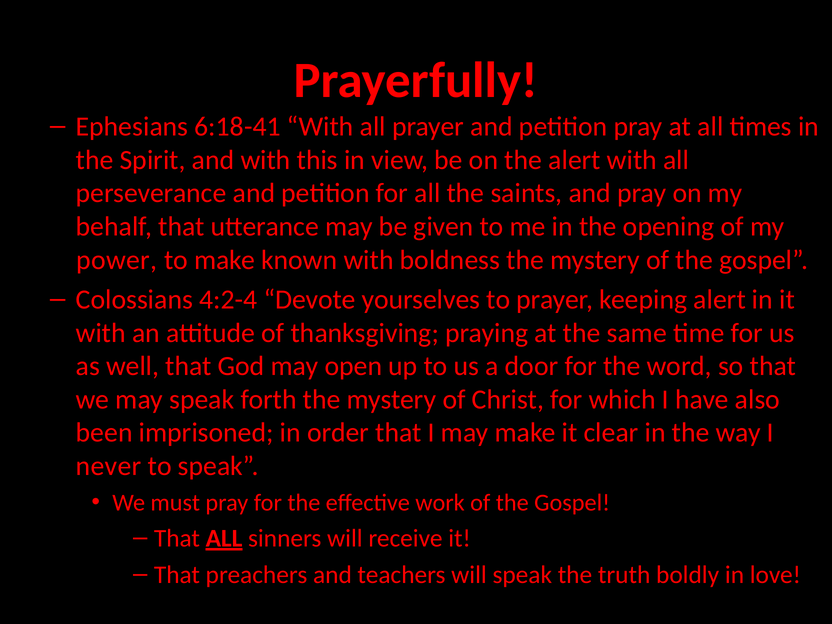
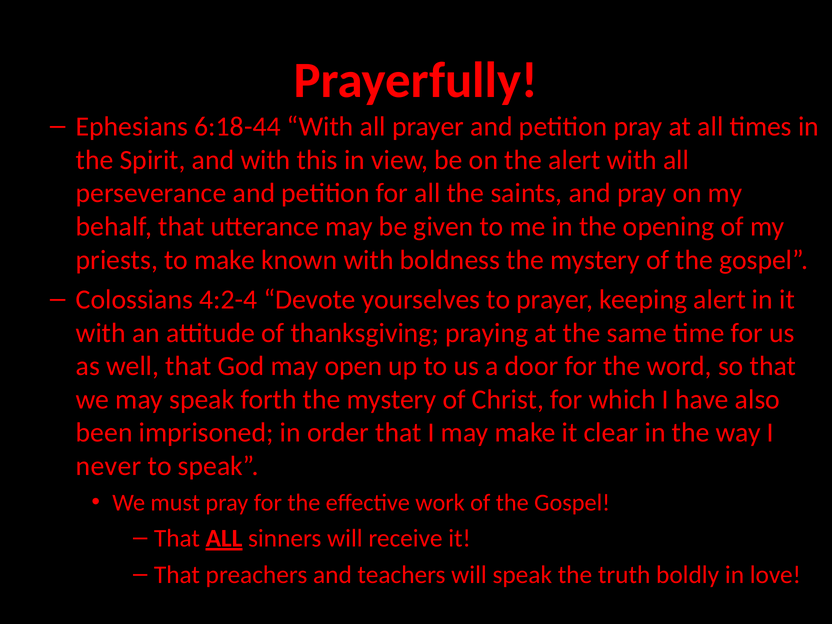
6:18-41: 6:18-41 -> 6:18-44 (238, 127)
power: power -> priests (117, 260)
